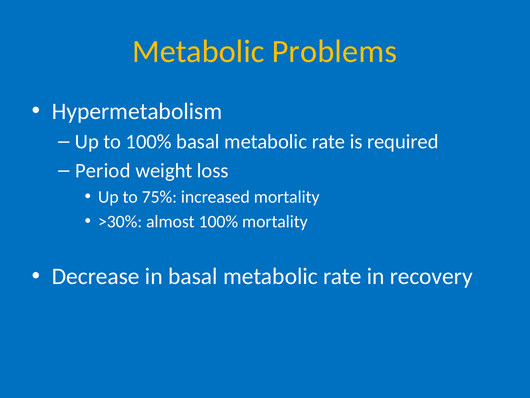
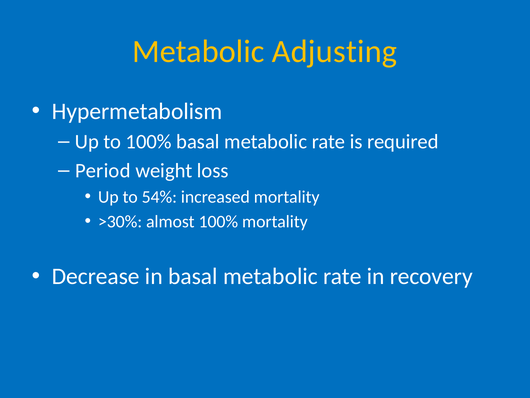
Problems: Problems -> Adjusting (334, 51)
75%: 75% -> 54% (159, 197)
